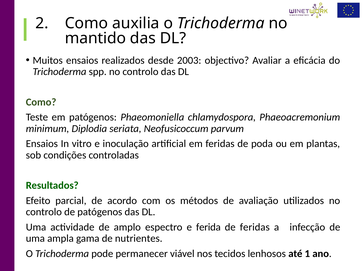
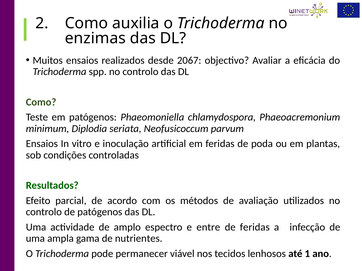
mantido: mantido -> enzimas (95, 38)
2003: 2003 -> 2067 (189, 60)
ferida: ferida -> entre (208, 227)
